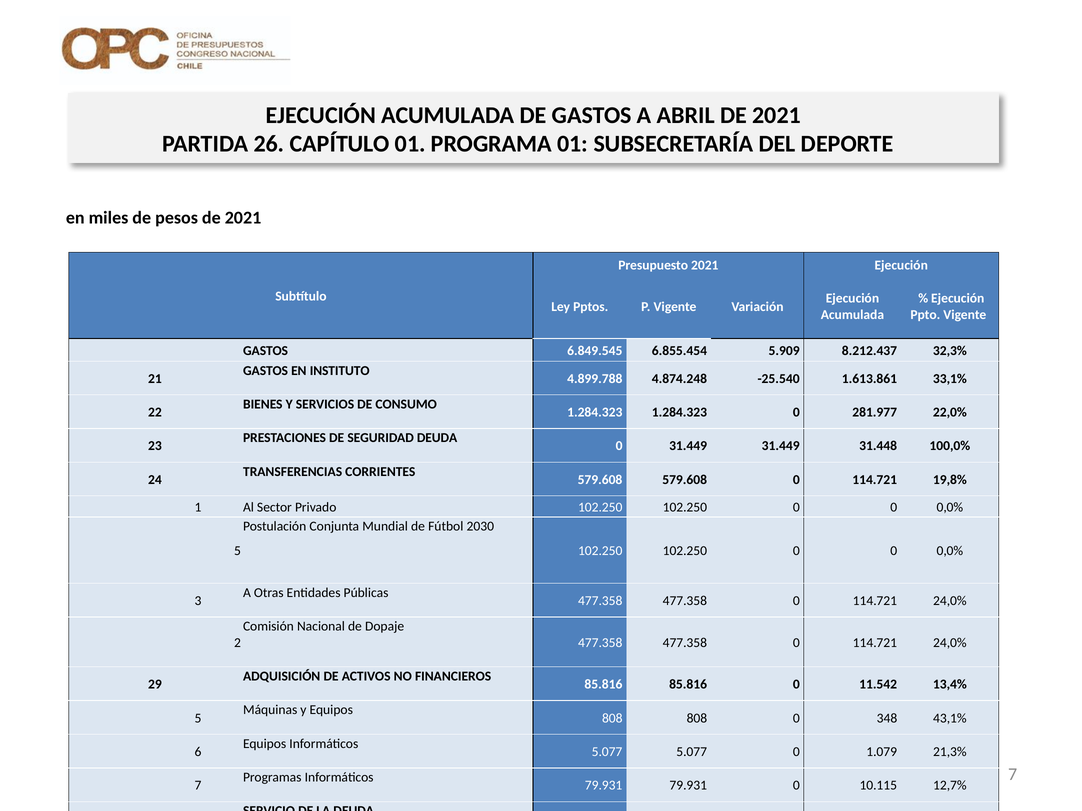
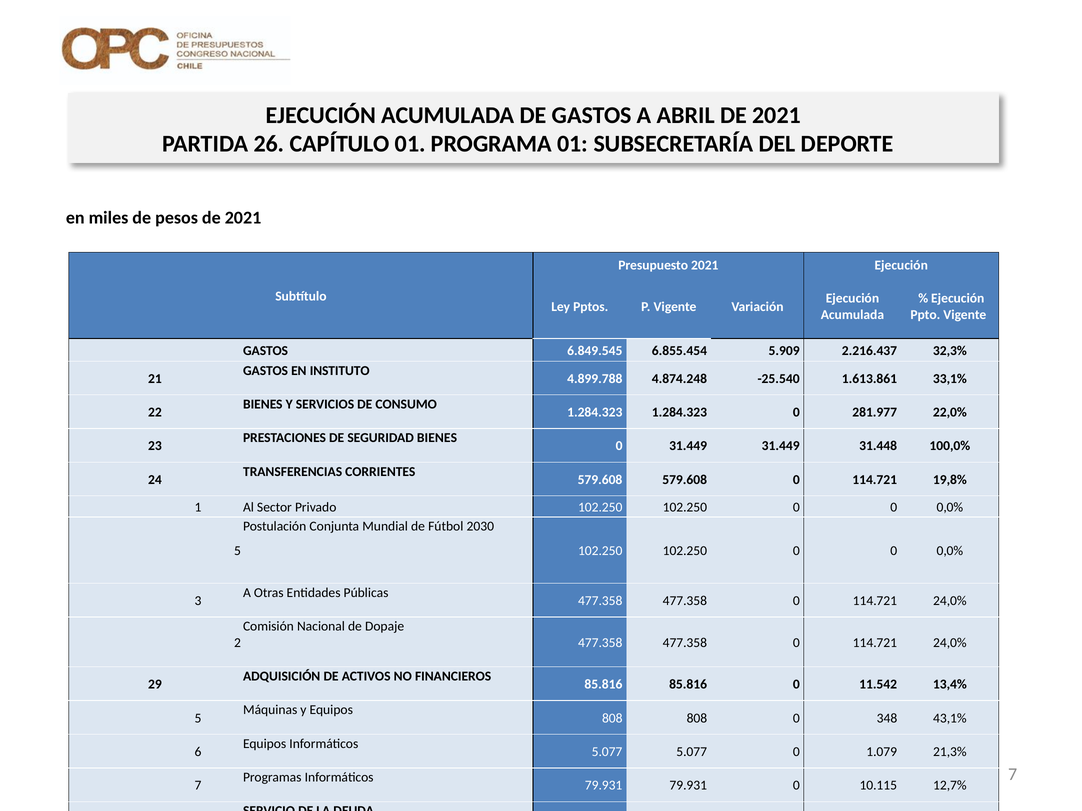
8.212.437: 8.212.437 -> 2.216.437 (869, 351)
SEGURIDAD DEUDA: DEUDA -> BIENES (437, 438)
